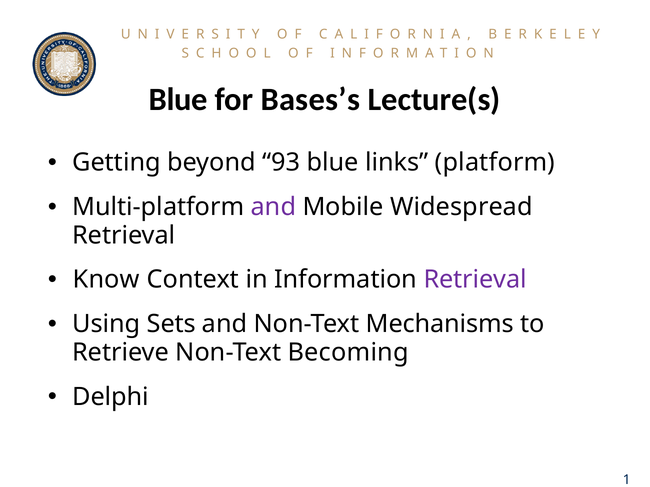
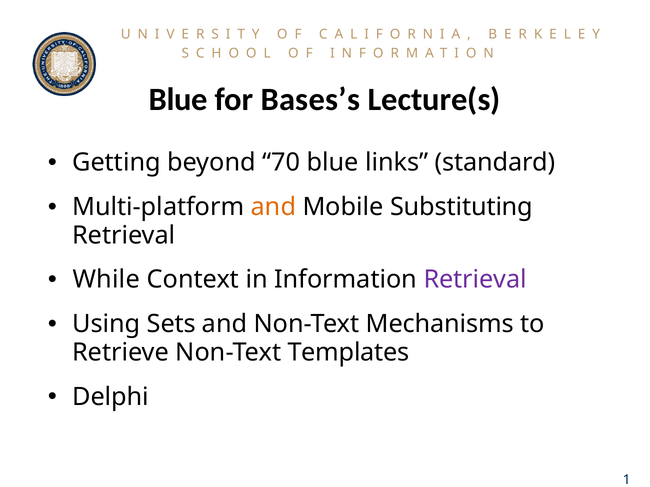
93: 93 -> 70 (281, 163)
platform: platform -> standard (495, 163)
and colour: purple -> orange (273, 207)
Widespread: Widespread -> Substituting (462, 207)
Know: Know -> While (106, 280)
Becoming: Becoming -> Templates (348, 353)
